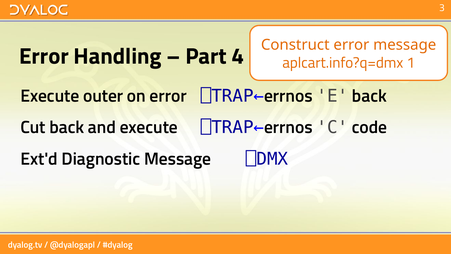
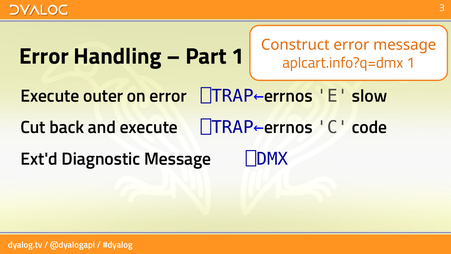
Part 4: 4 -> 1 (238, 56)
E back: back -> slow (370, 96)
